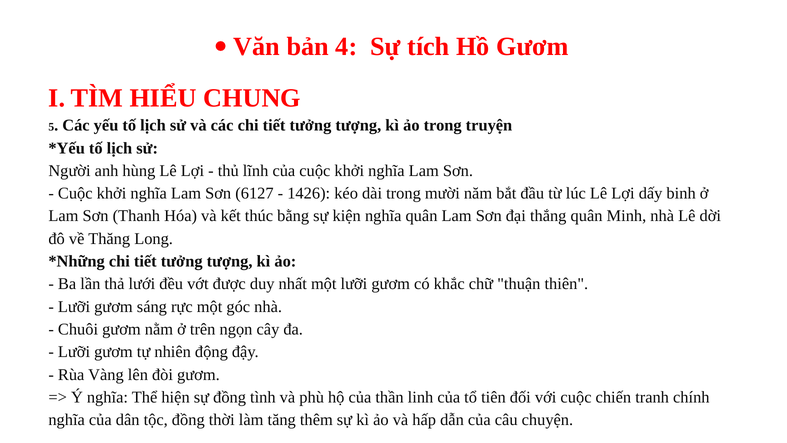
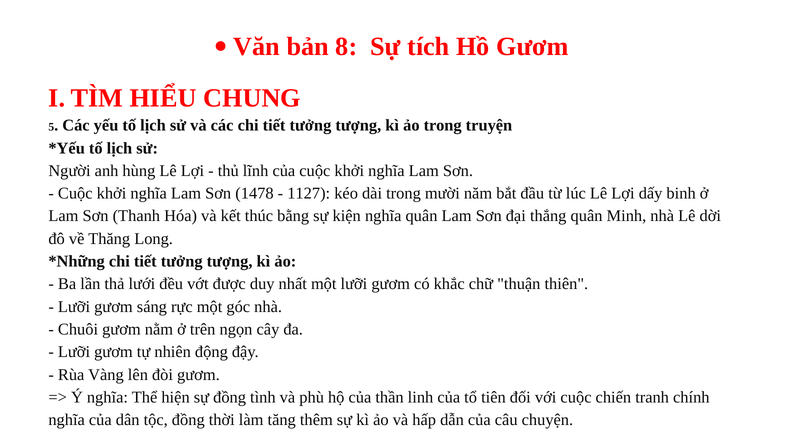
4: 4 -> 8 (346, 47)
6127: 6127 -> 1478 (254, 193)
1426: 1426 -> 1127 (309, 193)
